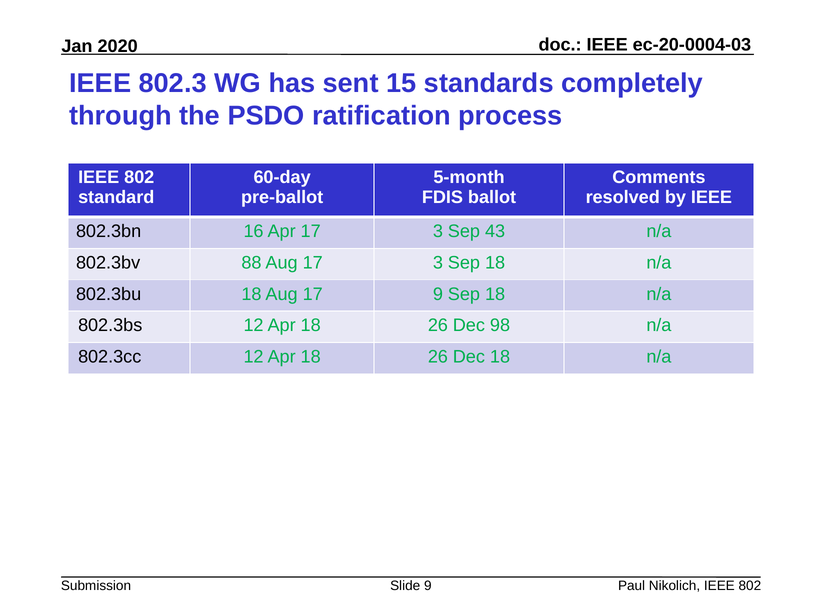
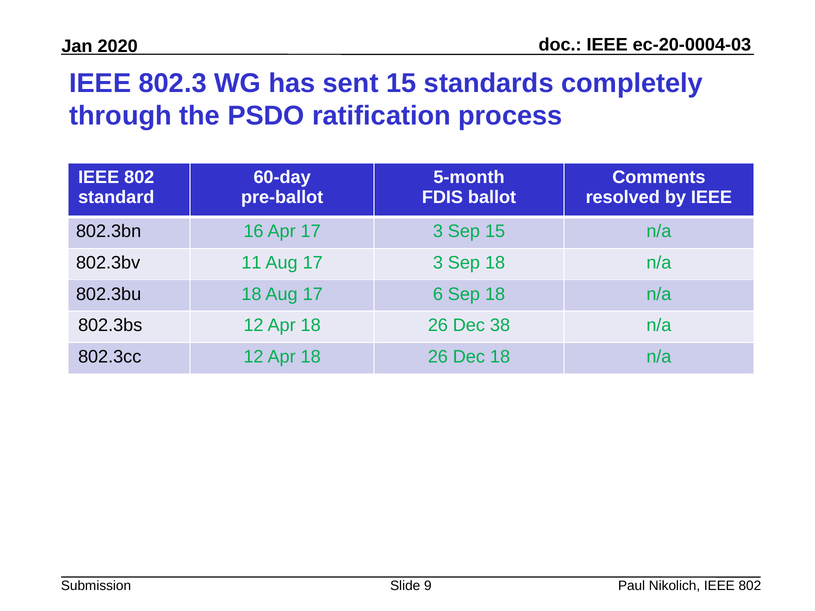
Sep 43: 43 -> 15 (495, 232)
88: 88 -> 11 (252, 263)
17 9: 9 -> 6 (438, 294)
98: 98 -> 38 (500, 326)
